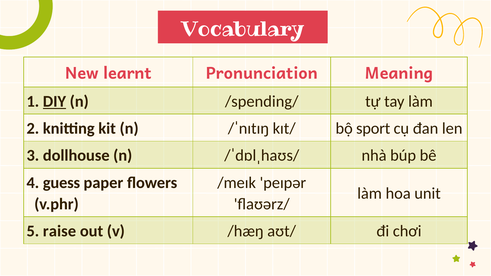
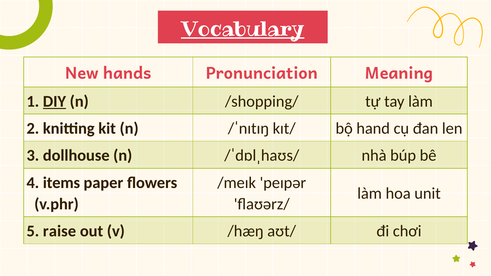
Vocabulary underline: none -> present (243, 29)
learnt: learnt -> hands (127, 73)
/spending/: /spending/ -> /shopping/ (262, 101)
sport: sport -> hand (373, 129)
guess: guess -> items (61, 183)
